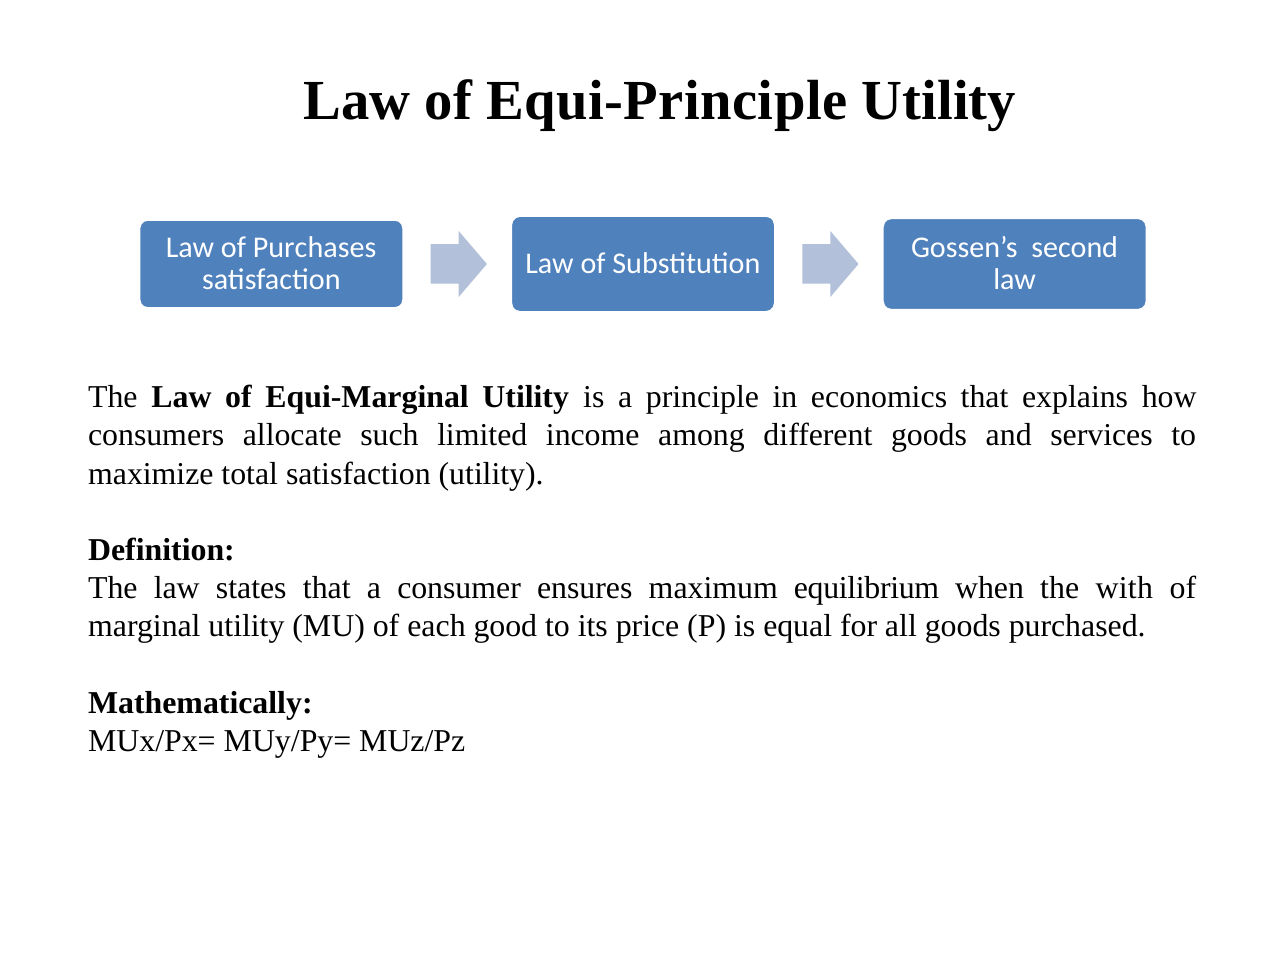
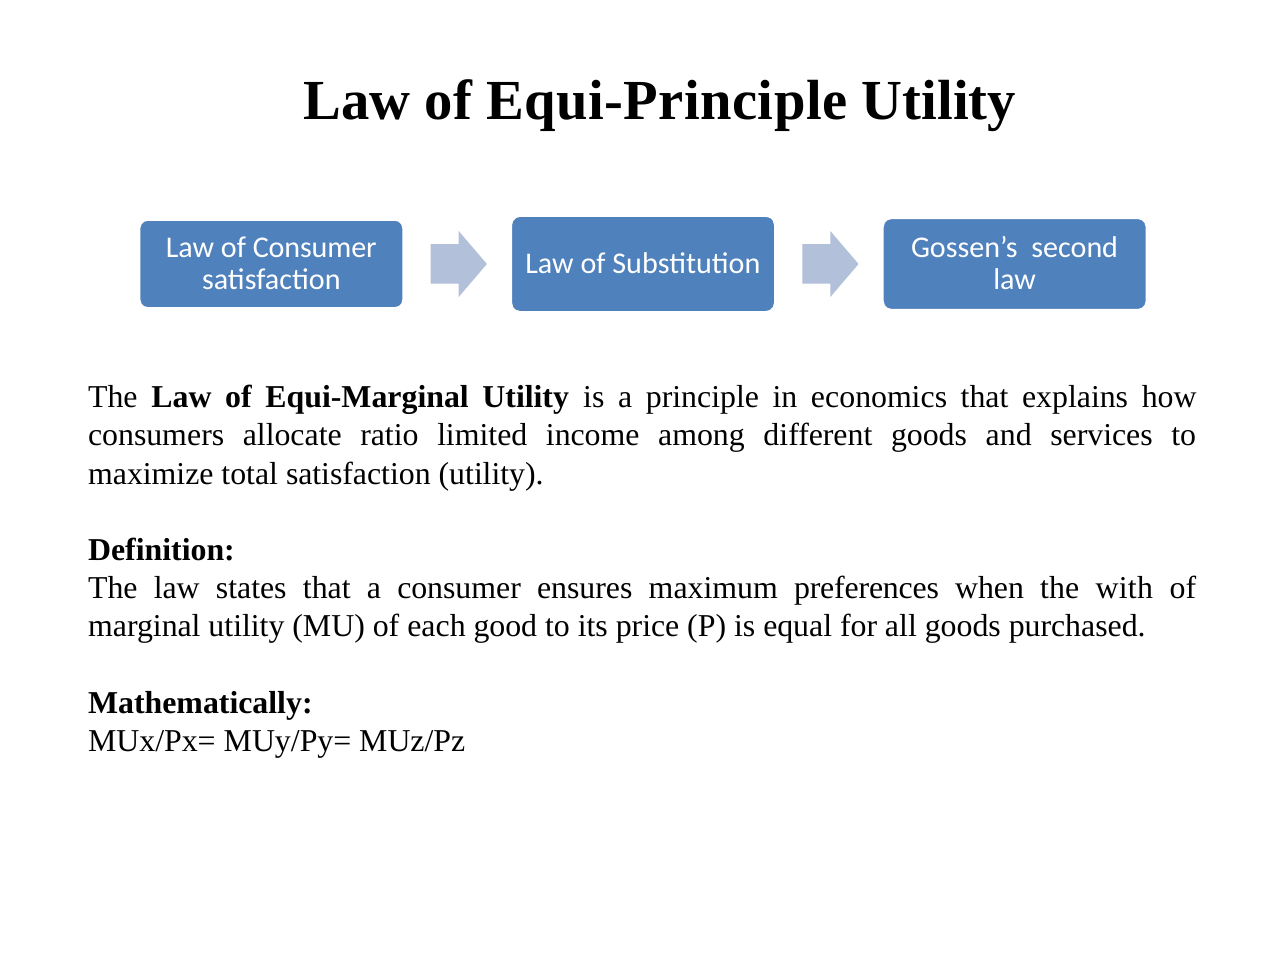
of Purchases: Purchases -> Consumer (315, 248)
such: such -> ratio (389, 436)
equilibrium: equilibrium -> preferences (867, 589)
